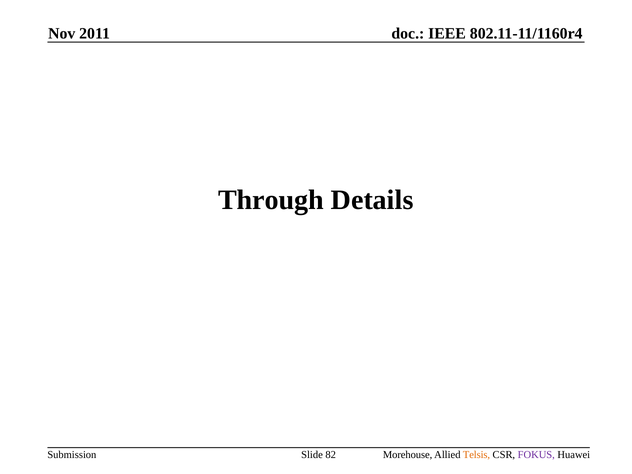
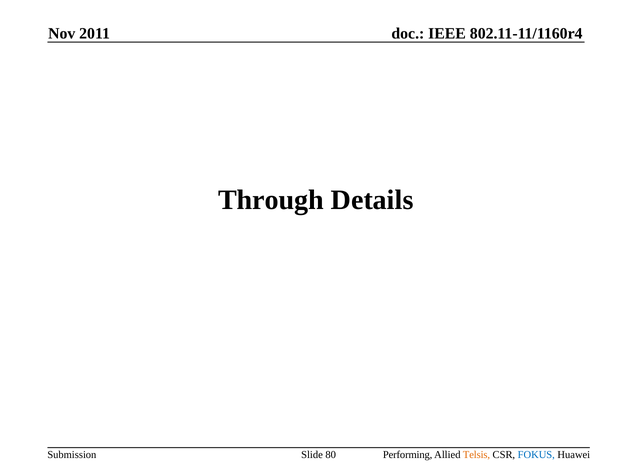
82: 82 -> 80 (331, 455)
Morehouse: Morehouse -> Performing (408, 455)
FOKUS colour: purple -> blue (536, 455)
